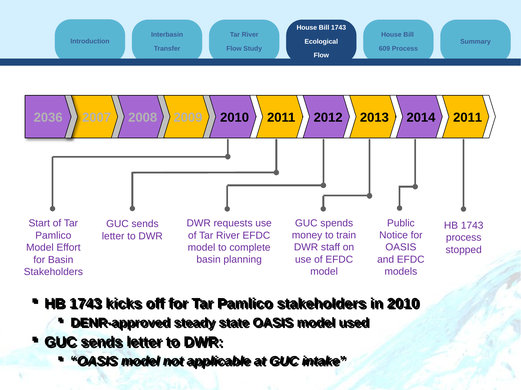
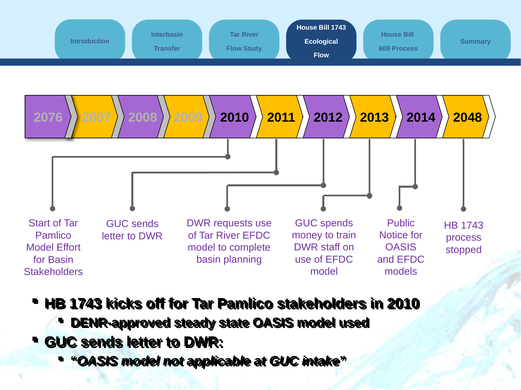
2036: 2036 -> 2076 (48, 118)
2011: 2011 -> 2048 (468, 118)
